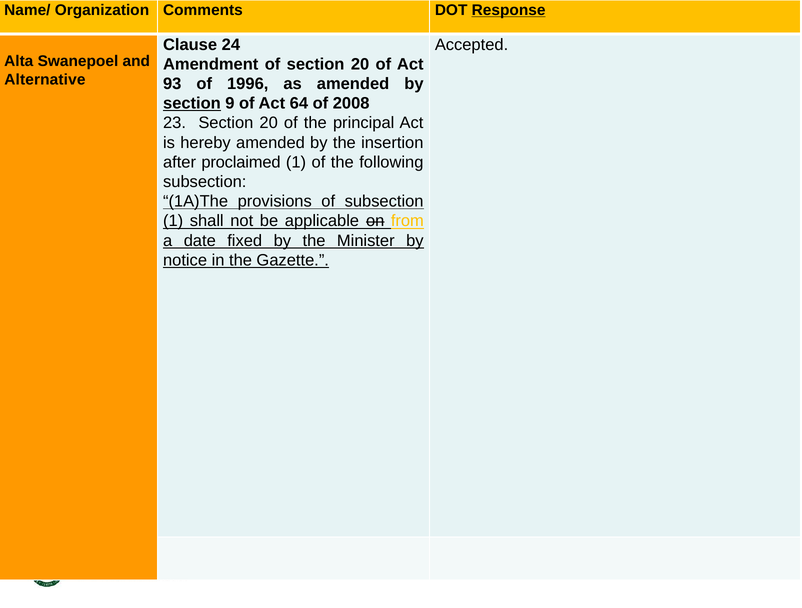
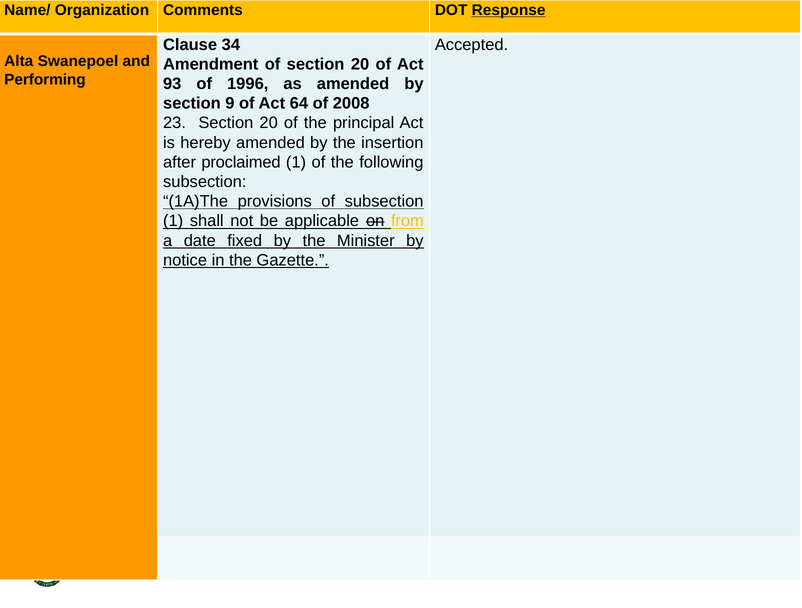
24: 24 -> 34 (231, 45)
Alternative: Alternative -> Performing (45, 80)
section underline: present -> none (192, 103)
